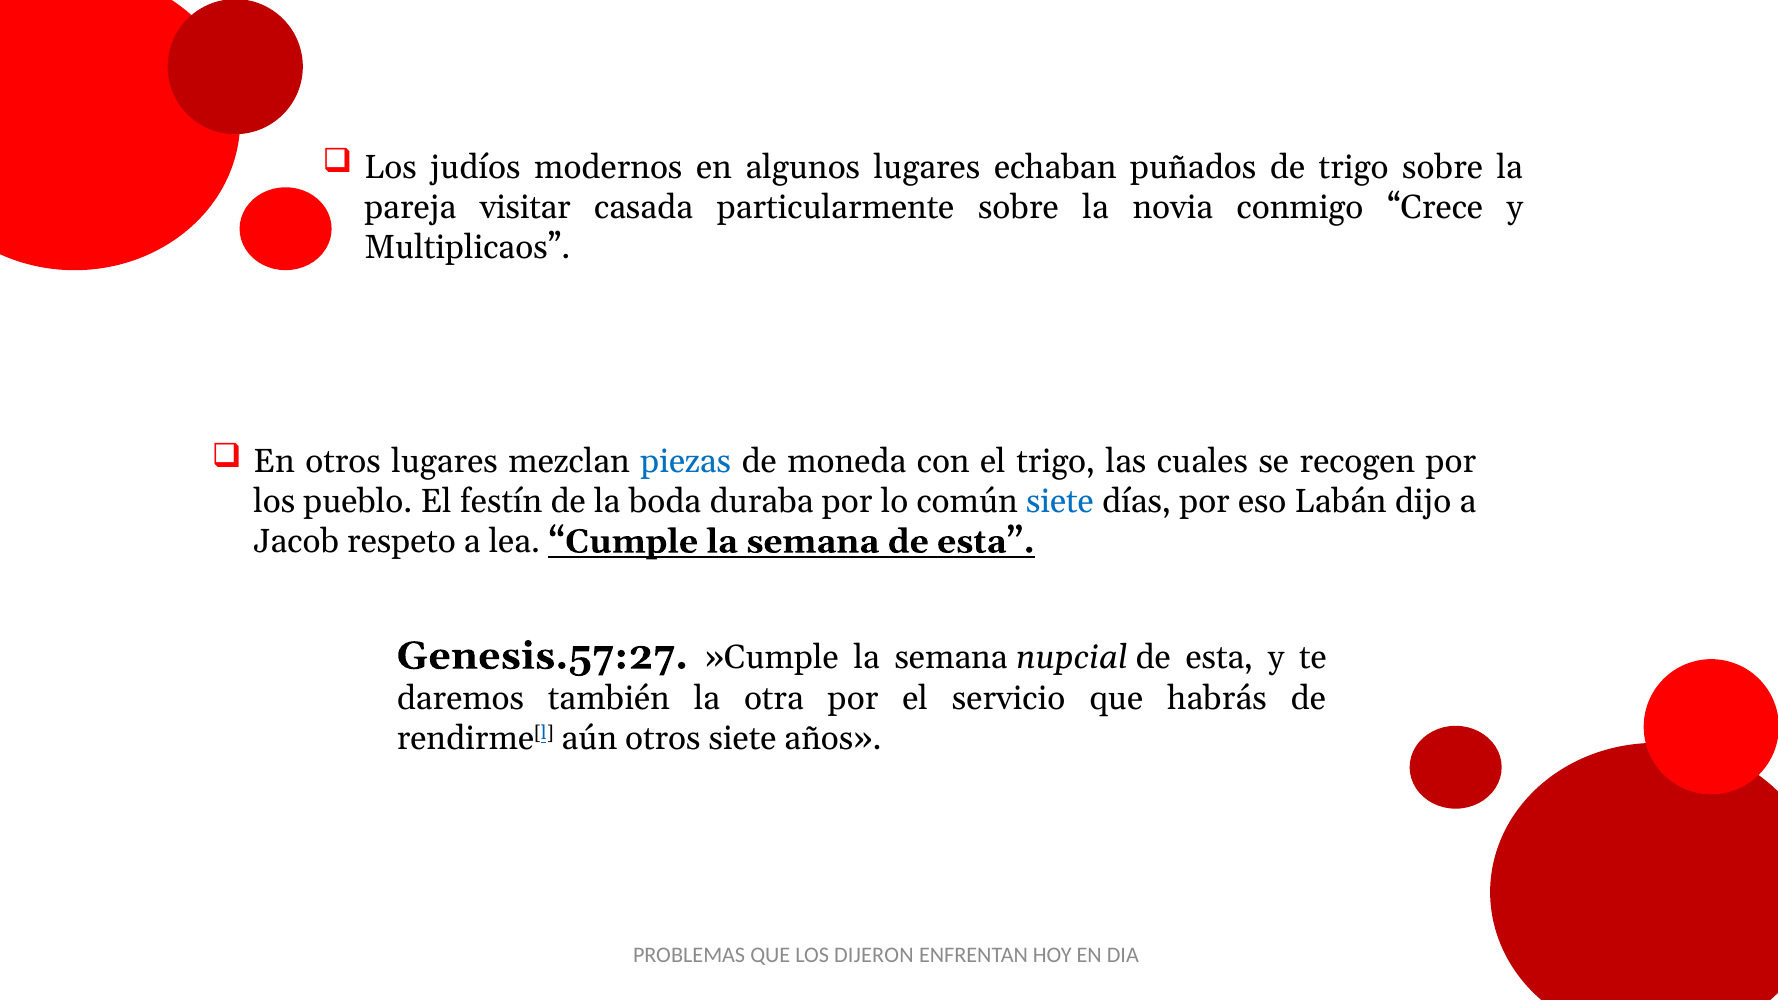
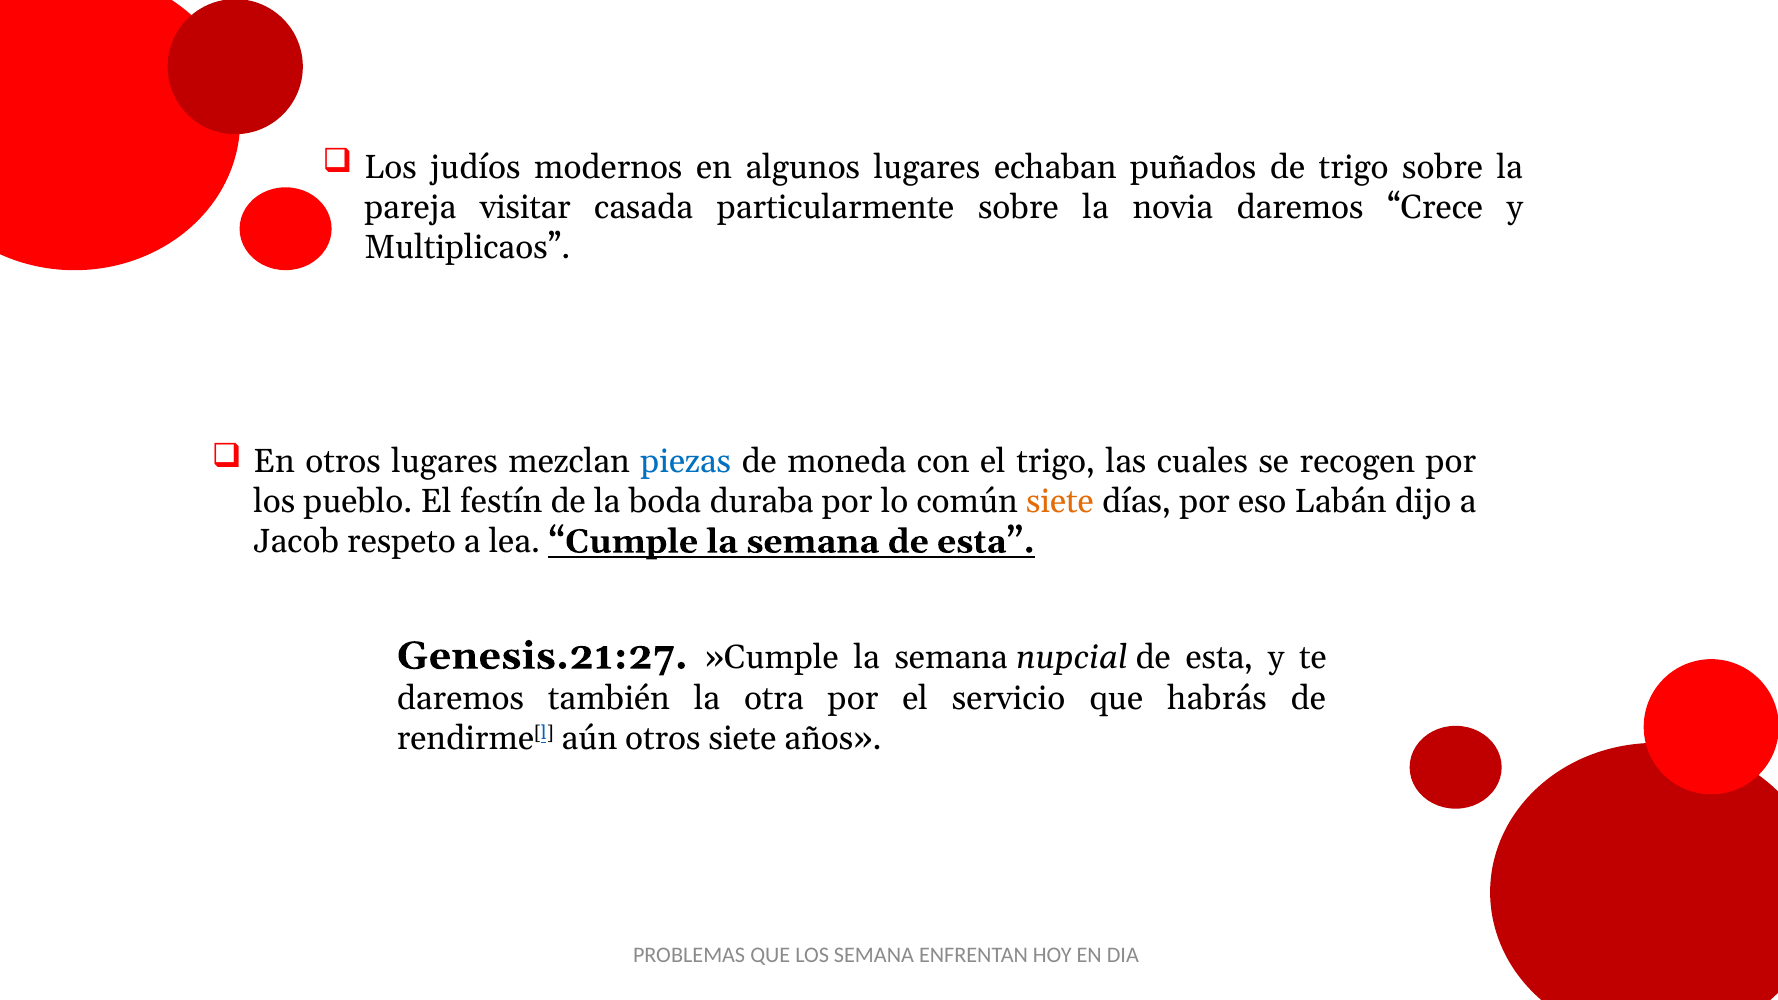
novia conmigo: conmigo -> daremos (1300, 207)
siete colour: blue -> orange (1060, 502)
Genesis.57:27: Genesis.57:27 -> Genesis.21:27 (542, 656)
LOS DIJERON: DIJERON -> SEMANA (874, 955)
